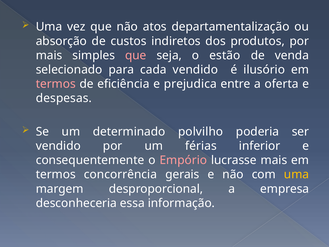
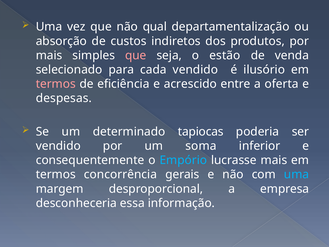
atos: atos -> qual (155, 27)
prejudica: prejudica -> acrescido (190, 84)
polvilho: polvilho -> tapiocas (201, 132)
férias: férias -> soma (201, 146)
Empório colour: pink -> light blue (183, 160)
uma colour: yellow -> light blue (297, 174)
